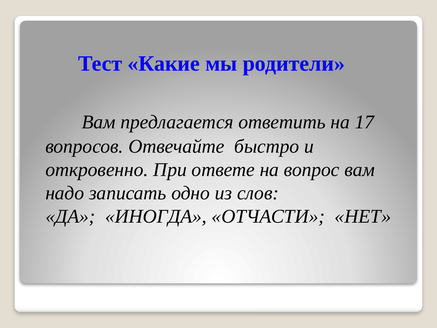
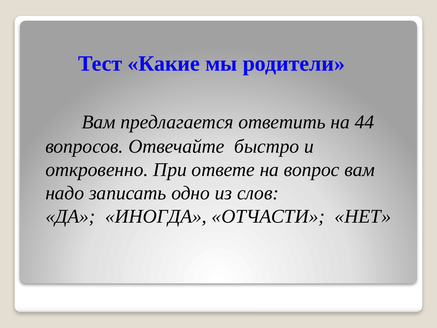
17: 17 -> 44 (364, 122)
